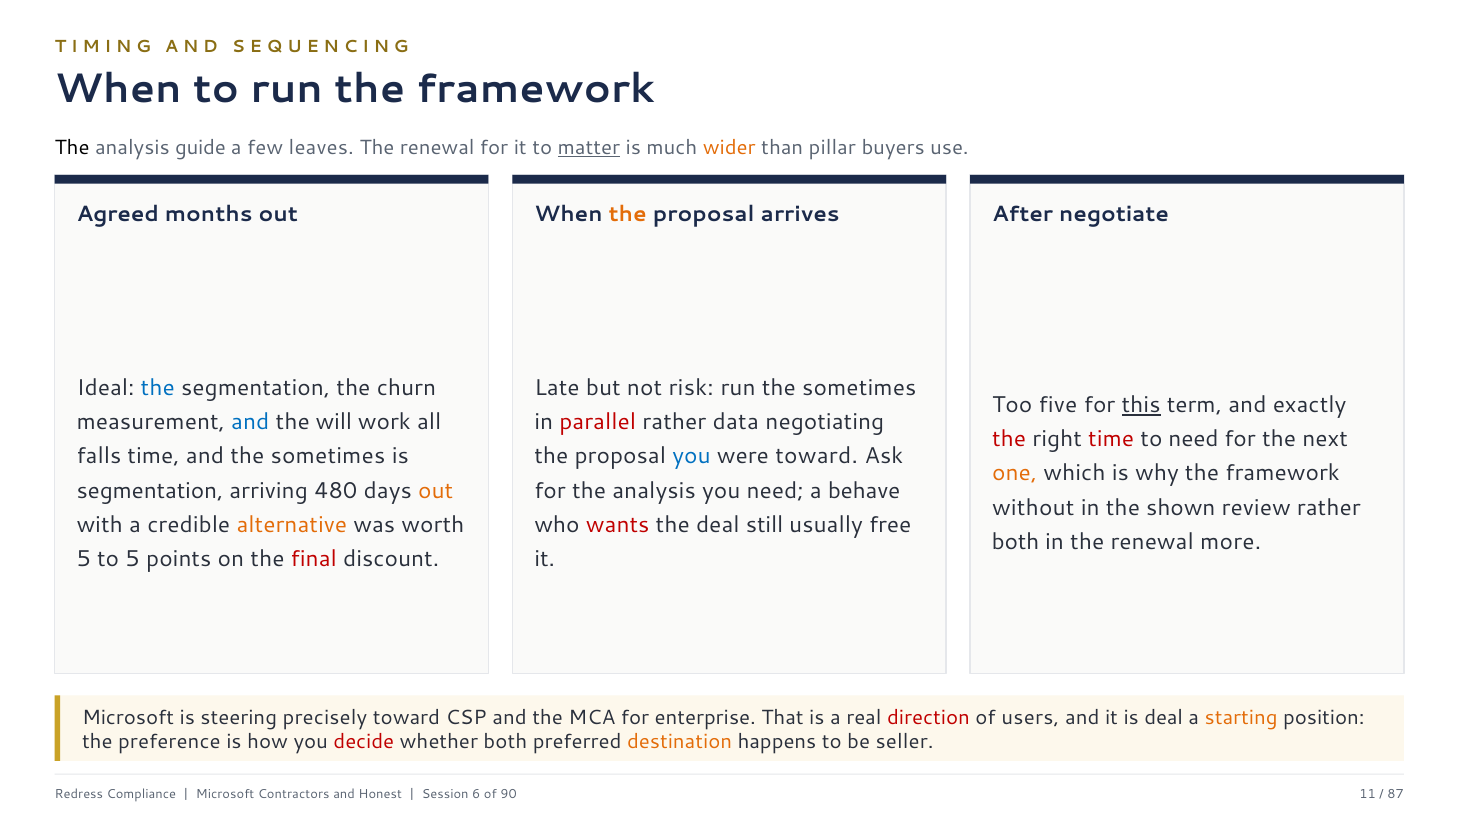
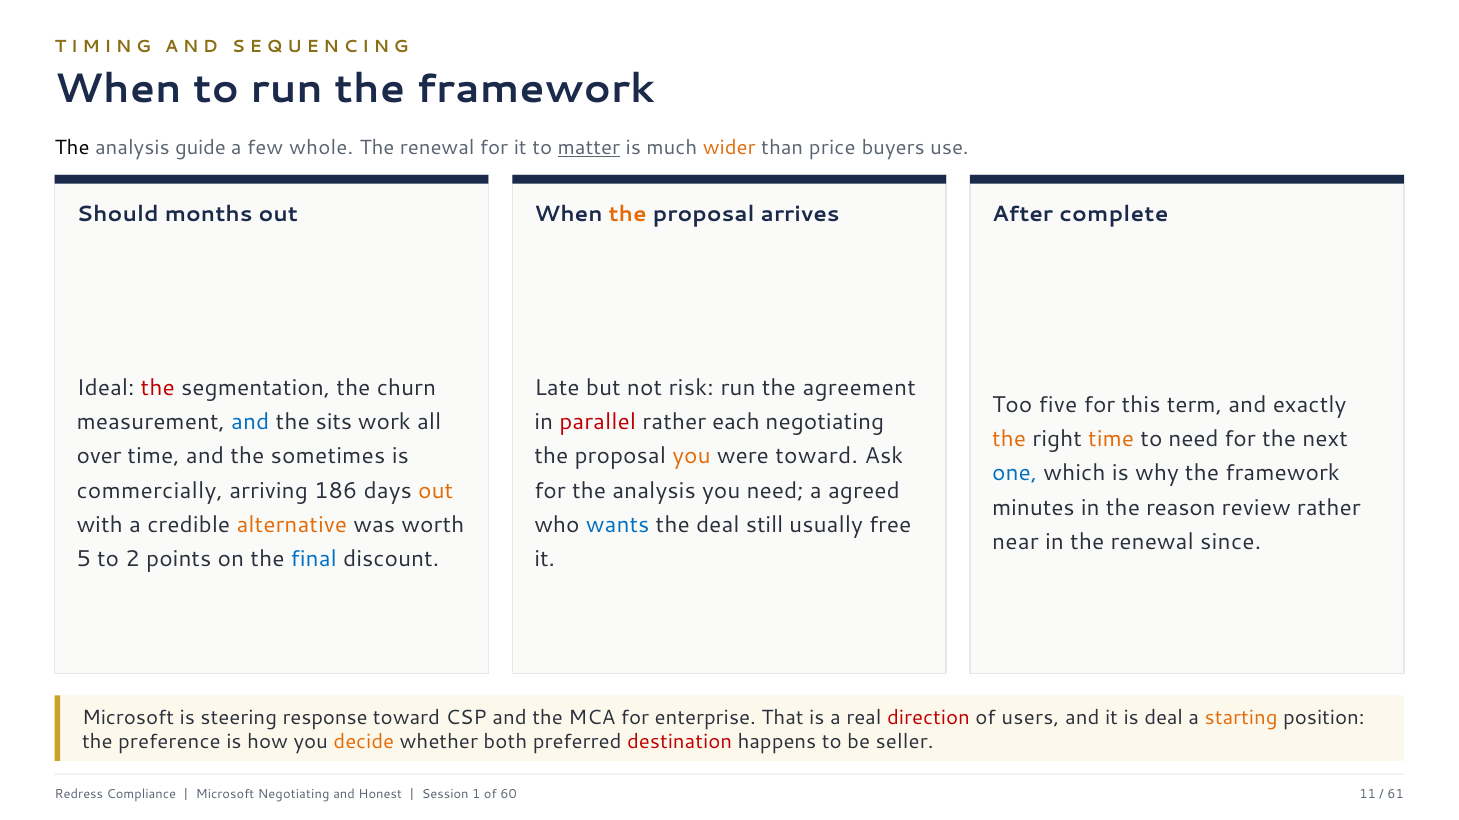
leaves: leaves -> whole (321, 148)
pillar: pillar -> price (832, 148)
Agreed: Agreed -> Should (118, 214)
negotiate: negotiate -> complete (1114, 214)
the colour: blue -> red (158, 388)
run the sometimes: sometimes -> agreement (859, 388)
this underline: present -> none (1141, 406)
will: will -> sits (334, 423)
data: data -> each (736, 423)
the colour: red -> orange (1009, 440)
time colour: red -> orange (1111, 440)
falls: falls -> over (99, 457)
you colour: blue -> orange (691, 457)
one colour: orange -> blue (1015, 474)
segmentation: segmentation -> commercially (150, 491)
480: 480 -> 186 (336, 491)
behave: behave -> agreed (864, 491)
without: without -> minutes (1033, 508)
shown: shown -> reason (1181, 508)
wants colour: red -> blue (618, 525)
both: both -> near (1015, 542)
more: more -> since (1231, 542)
to 5: 5 -> 2 (133, 559)
final colour: red -> blue (314, 559)
precisely: precisely -> response (325, 718)
decide colour: red -> orange (364, 742)
destination colour: orange -> red (680, 742)
Microsoft Contractors: Contractors -> Negotiating (294, 795)
6: 6 -> 1 (476, 795)
90: 90 -> 60 (509, 795)
87: 87 -> 61 (1396, 795)
